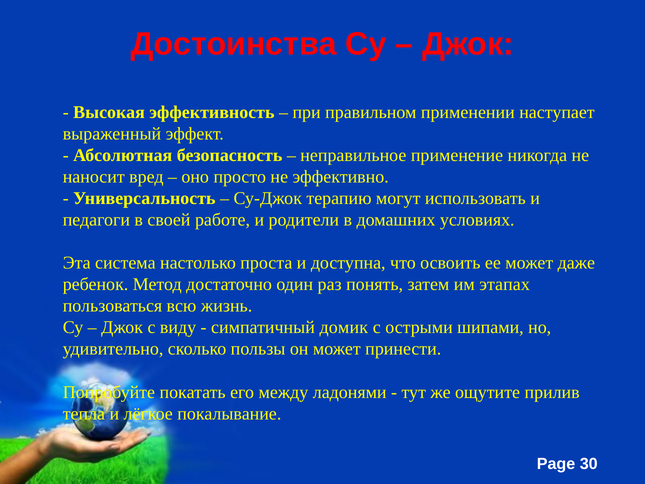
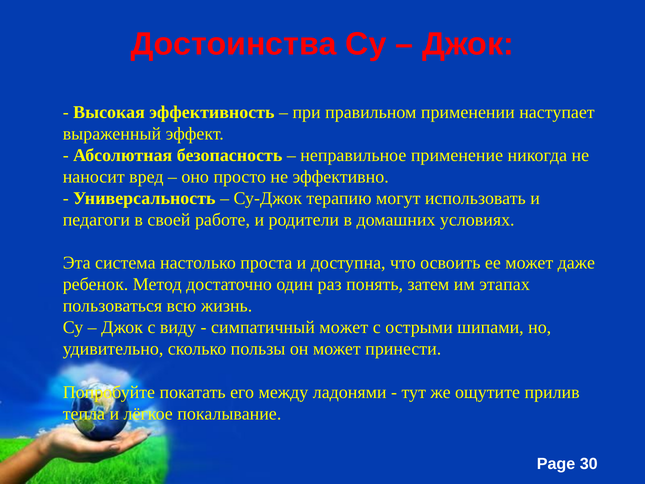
симпатичный домик: домик -> может (344, 327)
